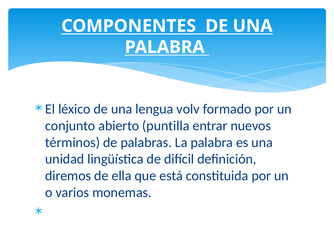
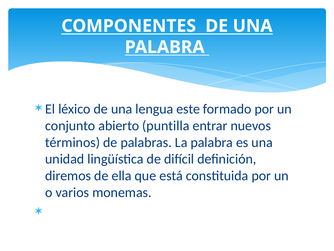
volv: volv -> este (188, 109)
